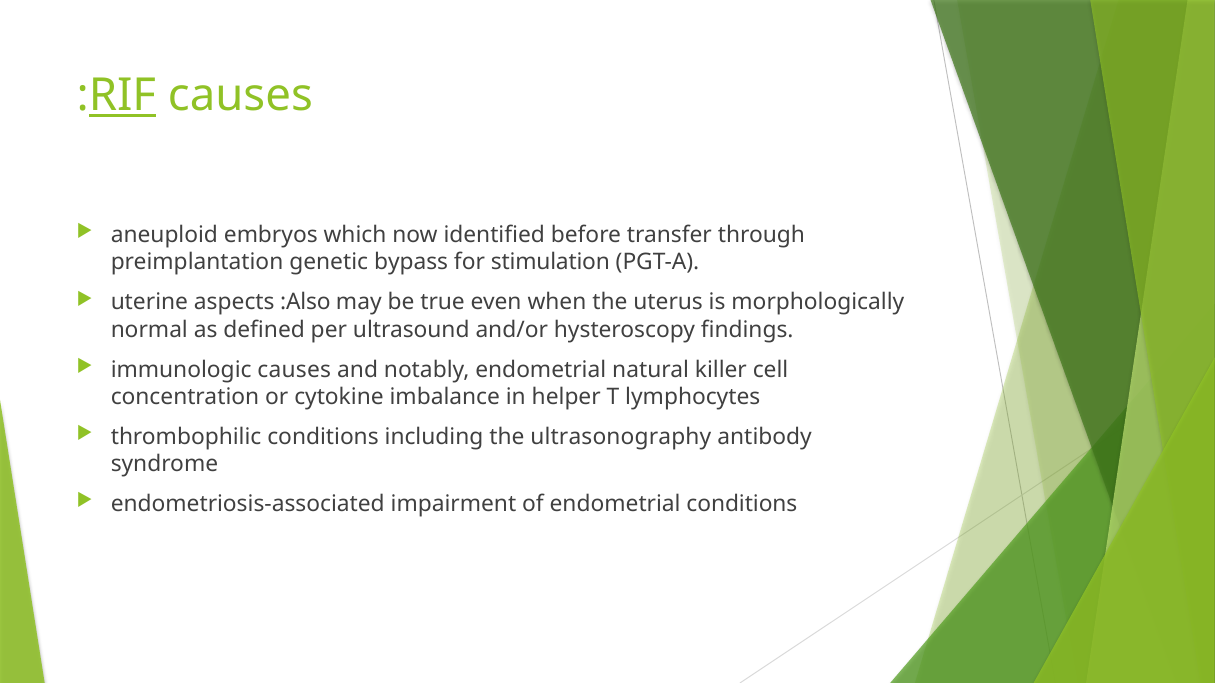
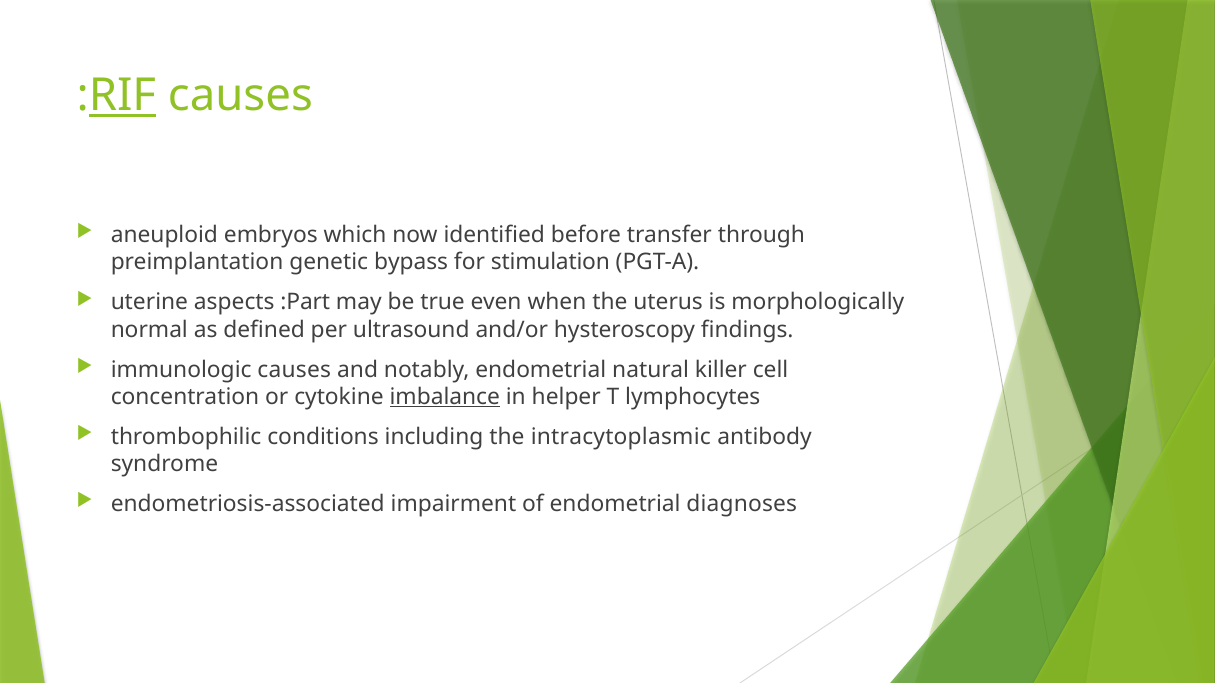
:Also: :Also -> :Part (305, 302)
imbalance underline: none -> present (445, 397)
ultrasonography: ultrasonography -> intracytoplasmic (621, 437)
endometrial conditions: conditions -> diagnoses (742, 504)
